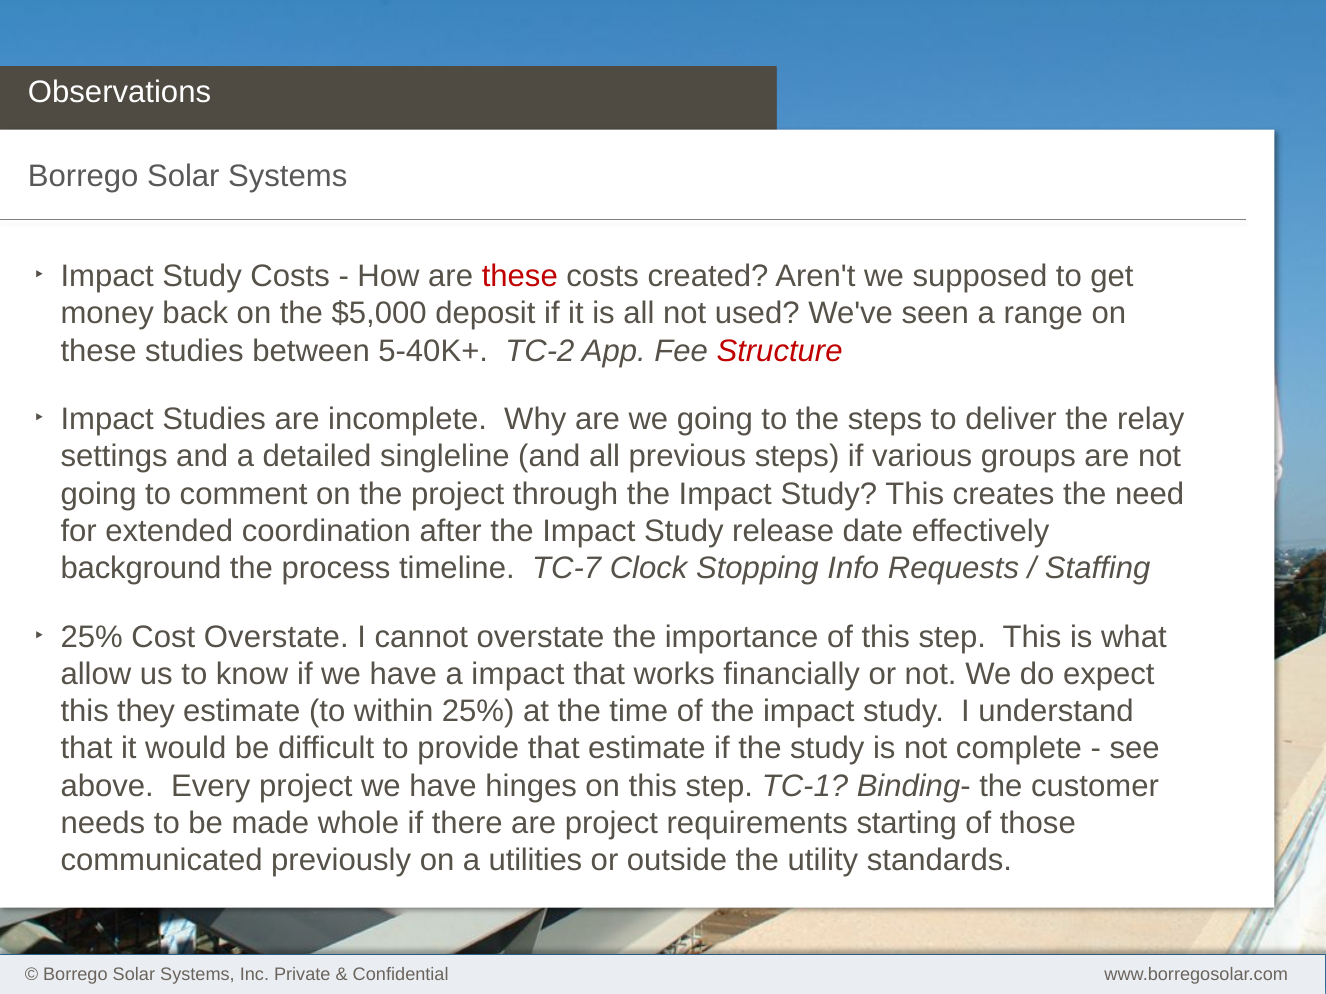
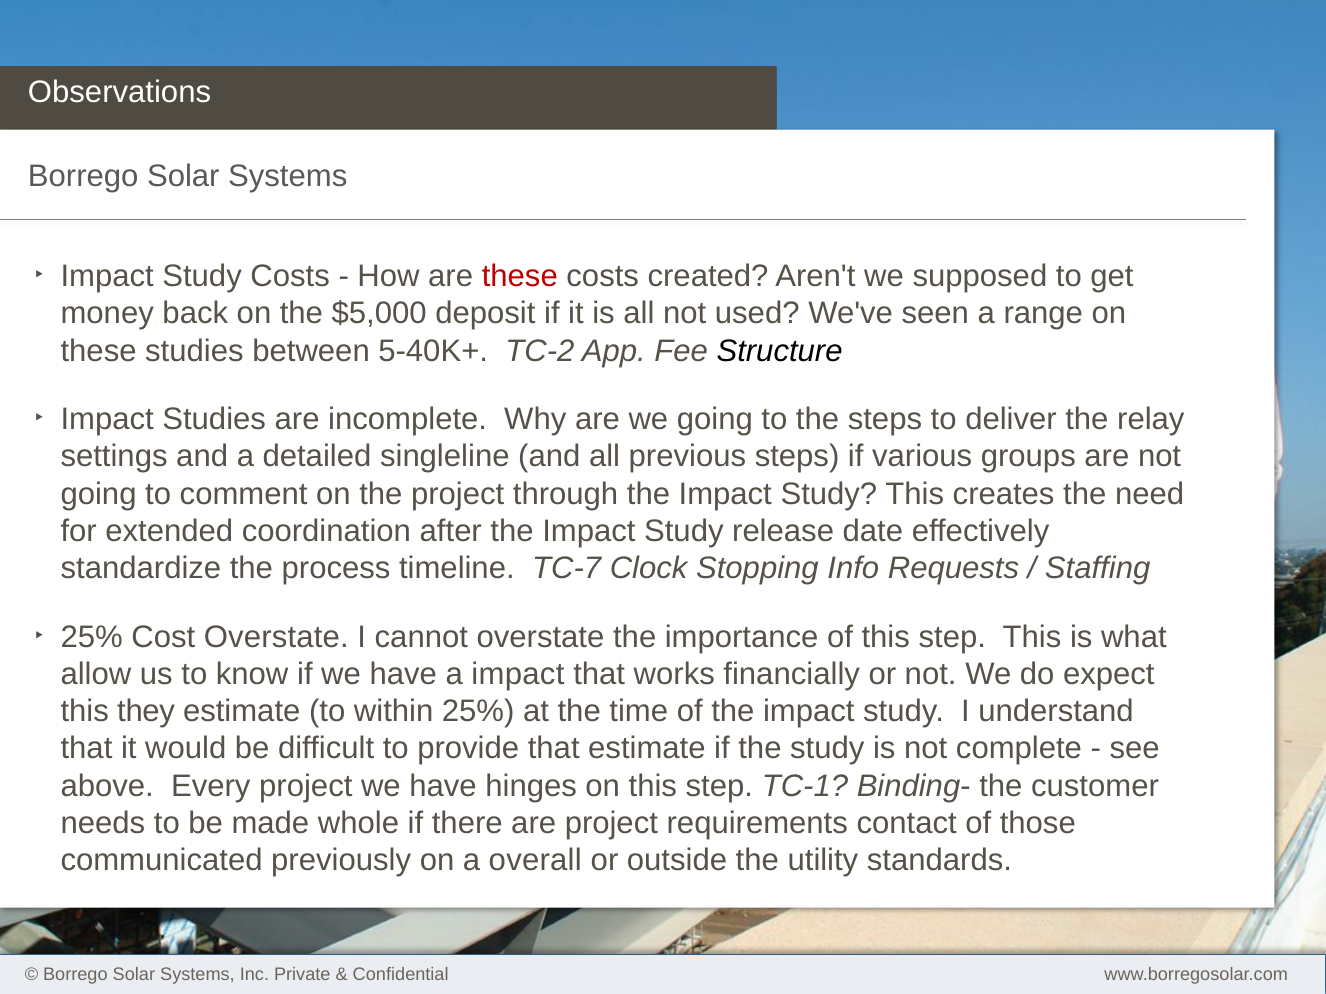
Structure colour: red -> black (780, 351)
background: background -> standardize (141, 569)
starting: starting -> contact (907, 824)
utilities: utilities -> overall (535, 861)
